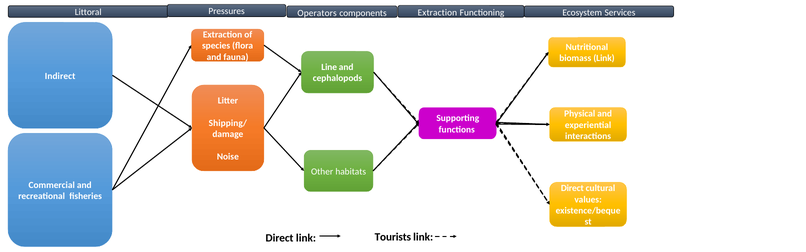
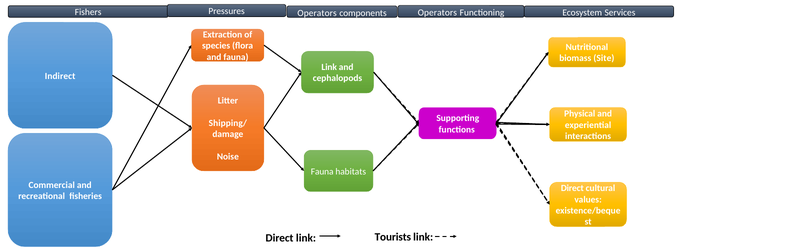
Littoral: Littoral -> Fishers (88, 12)
Extraction: Extraction -> Operators (437, 13)
biomass Link: Link -> Site (604, 58)
Line: Line -> Link (329, 67)
Other: Other -> Fauna (322, 172)
